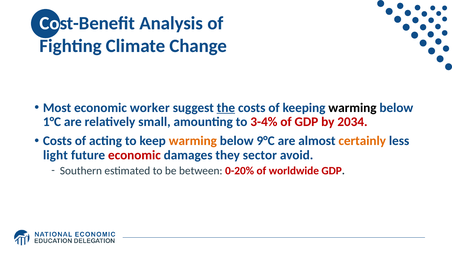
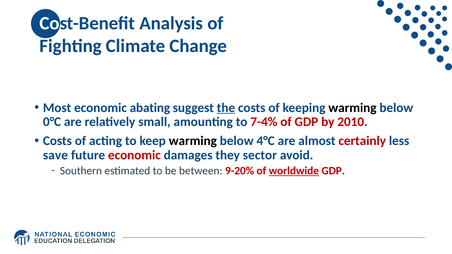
worker: worker -> abating (150, 108)
1°C: 1°C -> 0°C (52, 122)
3-4%: 3-4% -> 7-4% (264, 122)
2034: 2034 -> 2010 (352, 122)
warming colour: orange -> black (193, 141)
9°C: 9°C -> 4°C (266, 141)
certainly colour: orange -> red (362, 141)
light: light -> save (55, 155)
0-20%: 0-20% -> 9-20% (240, 171)
worldwide underline: none -> present (294, 171)
